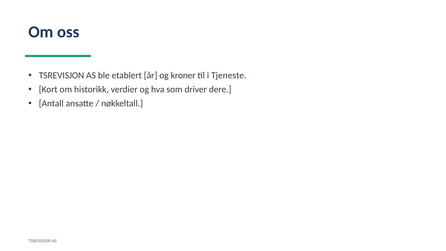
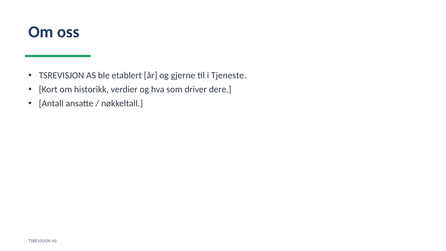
kroner: kroner -> gjerne (183, 76)
